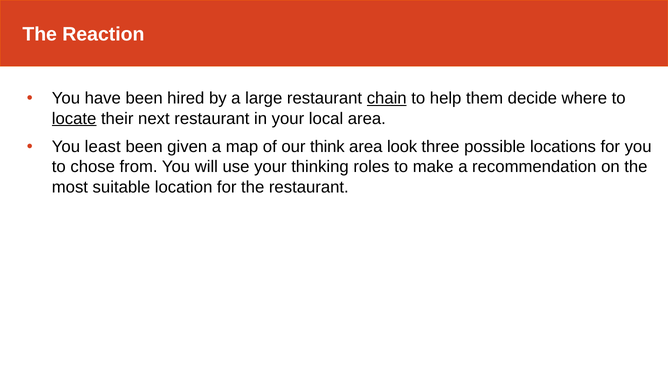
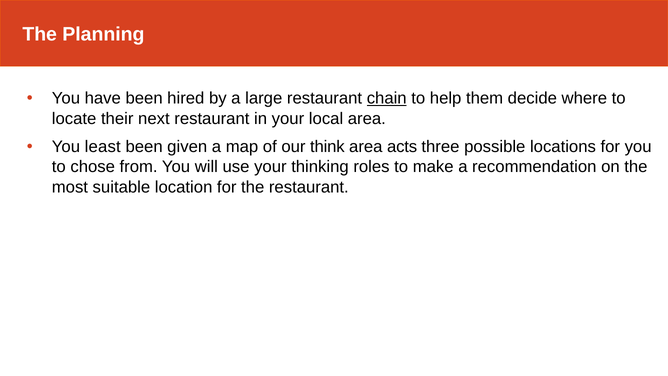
Reaction: Reaction -> Planning (103, 35)
locate underline: present -> none (74, 118)
look: look -> acts (402, 147)
